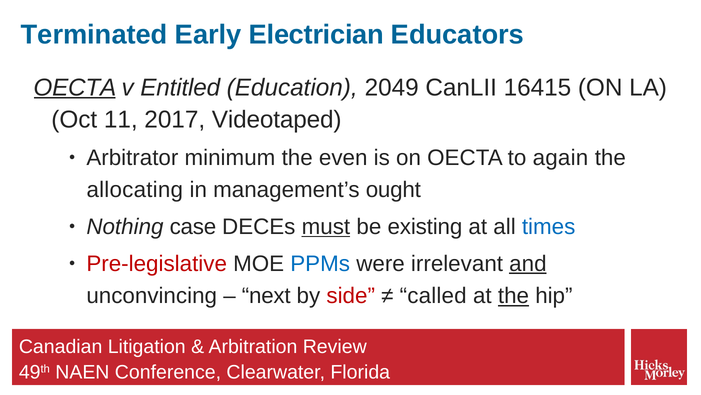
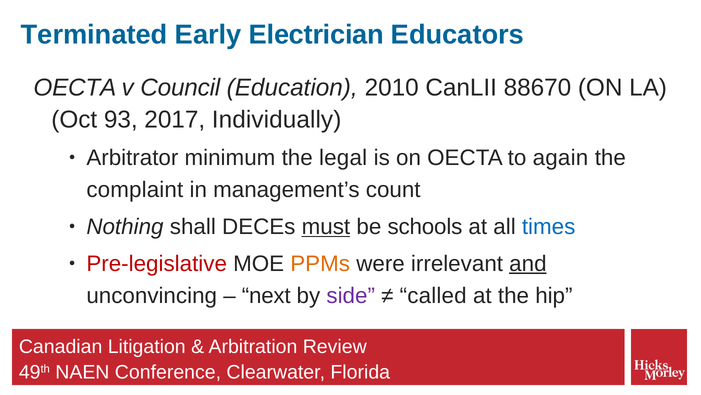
OECTA underline: present -> none (75, 87)
Entitled: Entitled -> Council (180, 87)
2049: 2049 -> 2010 (392, 87)
16415: 16415 -> 88670 (537, 87)
11: 11 -> 93 (121, 119)
Videotaped: Videotaped -> Individually (277, 119)
even: even -> legal (343, 157)
allocating: allocating -> complaint (135, 190)
ought: ought -> count (393, 190)
case: case -> shall (193, 226)
existing: existing -> schools (425, 226)
PPMs colour: blue -> orange (320, 263)
side colour: red -> purple (351, 296)
the underline: present -> none (513, 296)
